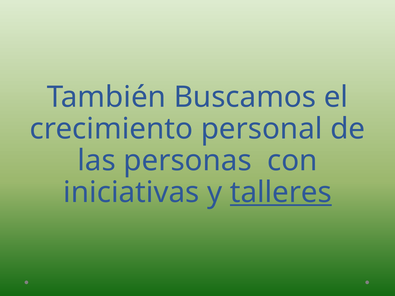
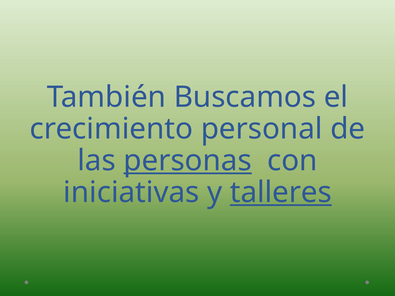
personas underline: none -> present (188, 161)
